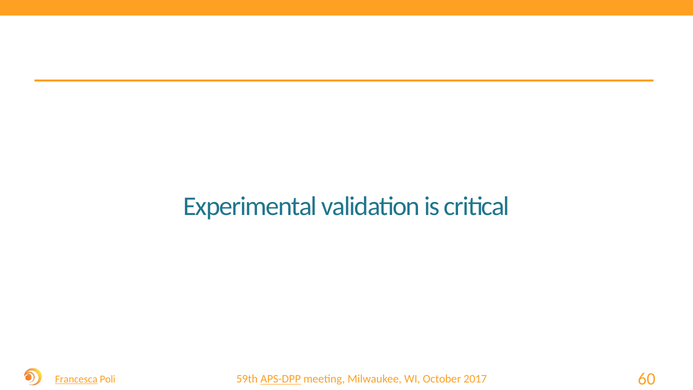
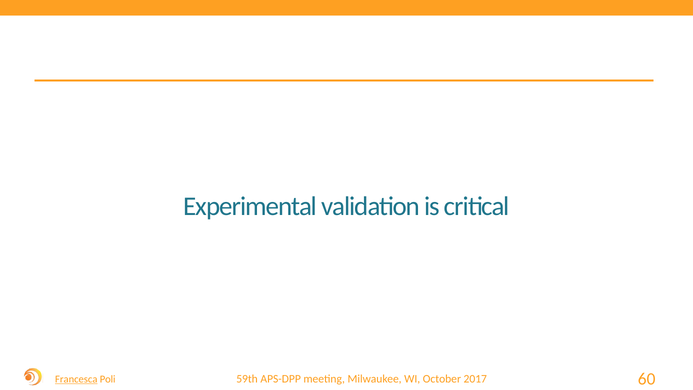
APS-DPP underline: present -> none (281, 379)
